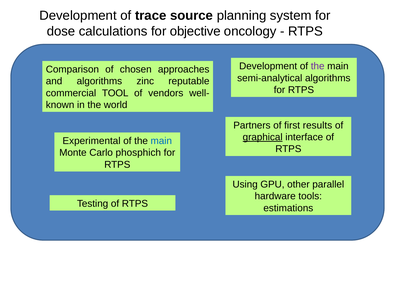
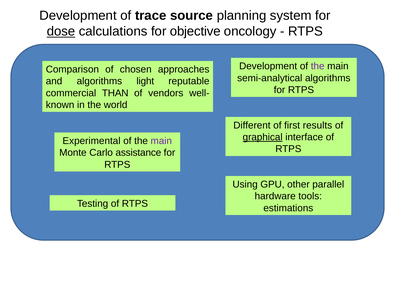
dose underline: none -> present (61, 31)
zinc: zinc -> light (145, 81)
TOOL: TOOL -> THAN (115, 93)
Partners: Partners -> Different (252, 125)
main colour: blue -> purple (161, 141)
phosphich: phosphich -> assistance (138, 153)
